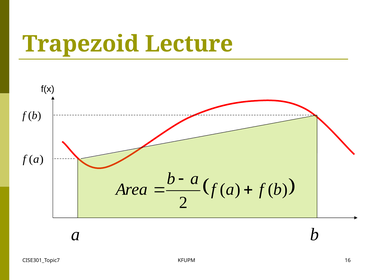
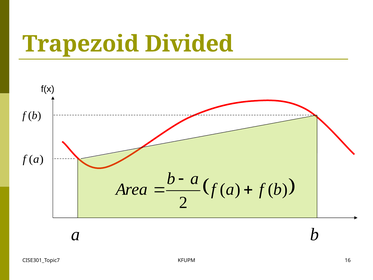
Lecture: Lecture -> Divided (189, 44)
